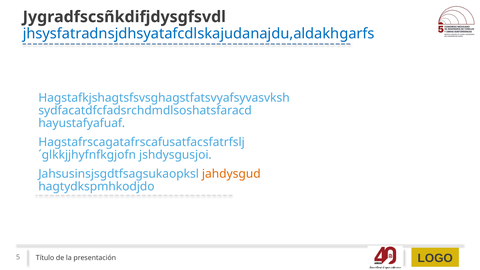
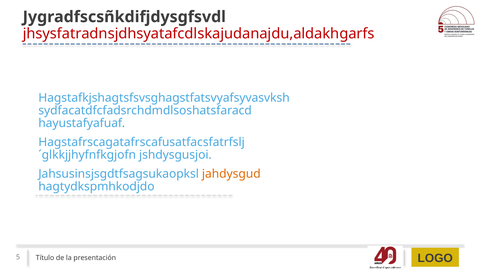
jhsysfatradnsjdhsyatafcdlskajudanajdu,aldakhgarfs colour: blue -> red (199, 34)
